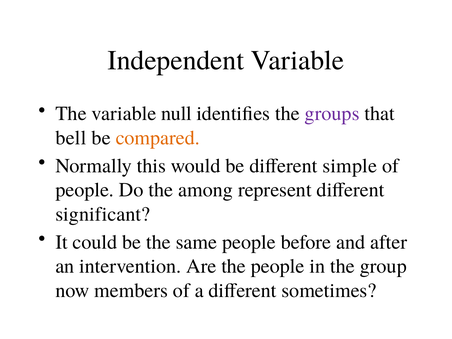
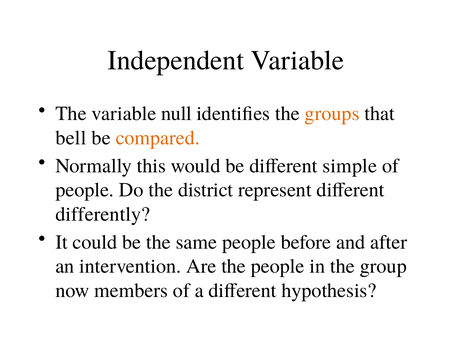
groups colour: purple -> orange (332, 114)
among: among -> district (206, 190)
significant: significant -> differently (103, 214)
sometimes: sometimes -> hypothesis (329, 290)
